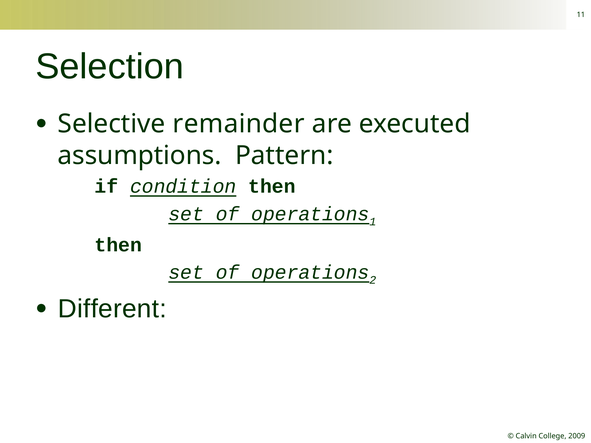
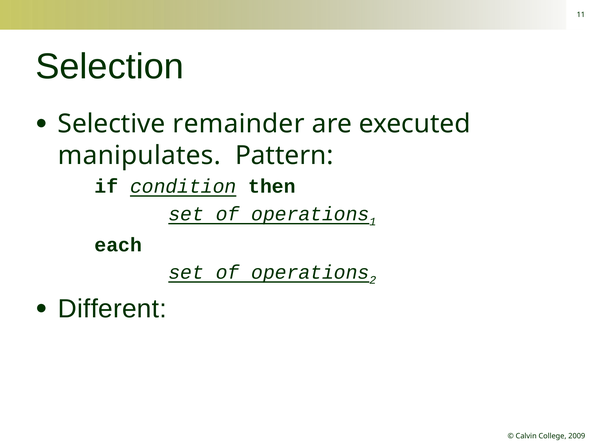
assumptions: assumptions -> manipulates (139, 156)
then: then -> each (118, 245)
